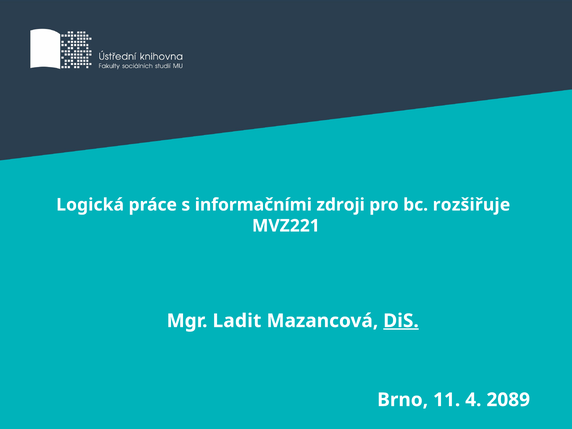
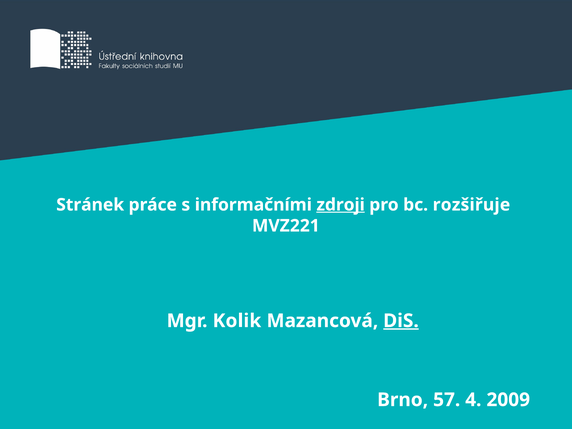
Logická: Logická -> Stránek (90, 205)
zdroji underline: none -> present (341, 205)
Ladit: Ladit -> Kolik (237, 321)
11: 11 -> 57 (447, 400)
2089: 2089 -> 2009 (508, 400)
